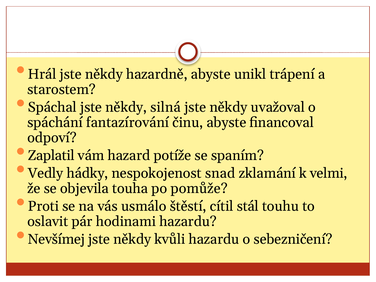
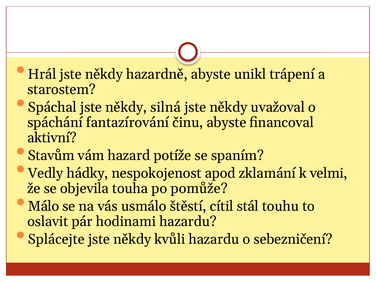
odpoví: odpoví -> aktivní (52, 138)
Zaplatil: Zaplatil -> Stavům (51, 155)
snad: snad -> apod (220, 173)
Proti: Proti -> Málo (44, 206)
Nevšímej: Nevšímej -> Splácejte (56, 239)
